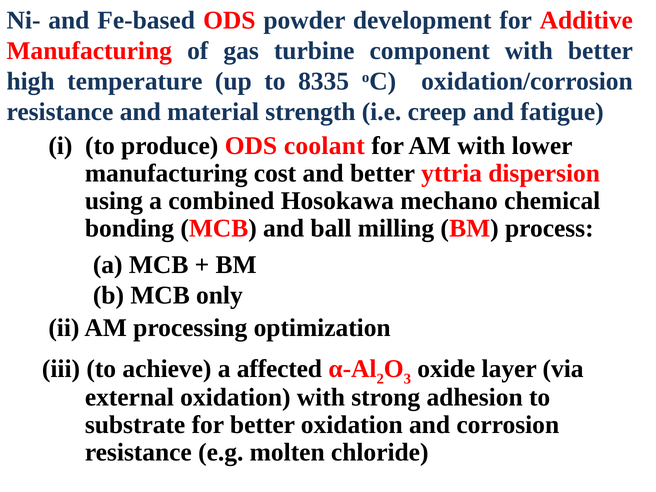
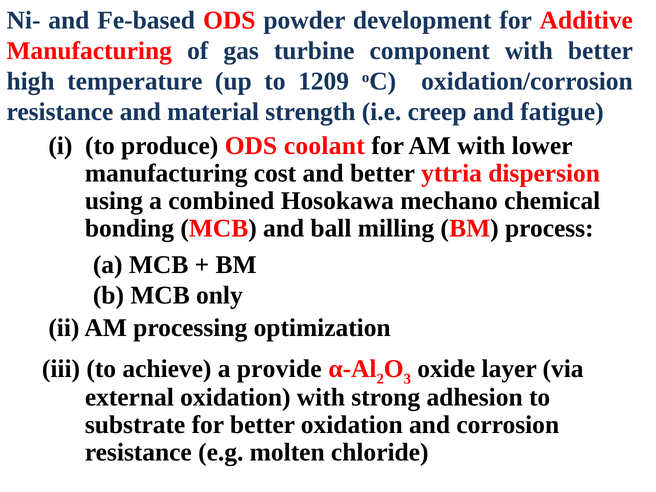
8335: 8335 -> 1209 (324, 81)
affected: affected -> provide (279, 369)
